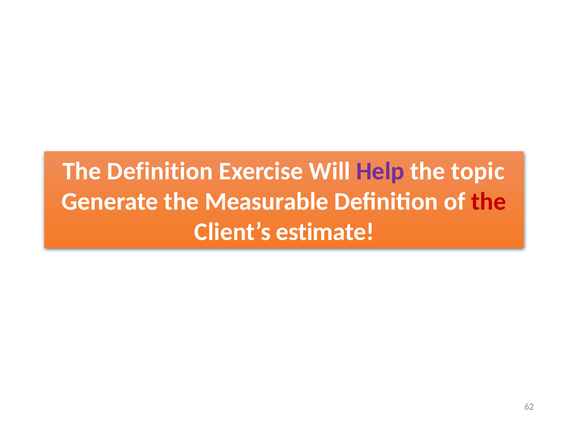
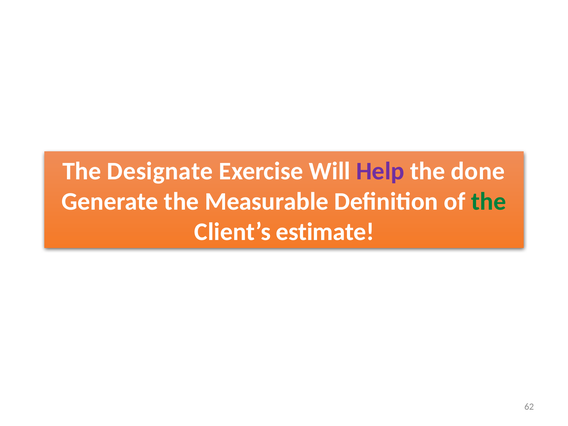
The Definition: Definition -> Designate (160, 171)
topic: topic -> done (478, 171)
the colour: red -> green (489, 201)
